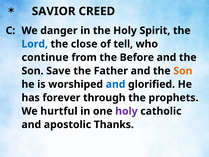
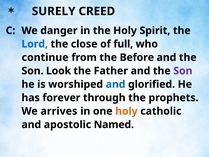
SAVIOR: SAVIOR -> SURELY (54, 11)
tell: tell -> full (123, 44)
Save: Save -> Look (59, 71)
Son colour: orange -> purple (183, 71)
hurtful: hurtful -> arrives (59, 111)
holy colour: purple -> orange (126, 111)
Thanks: Thanks -> Named (114, 124)
